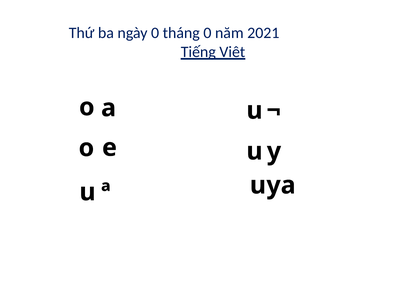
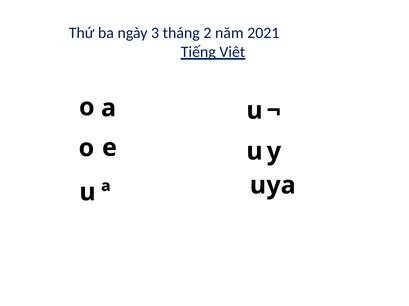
ngày 0: 0 -> 3 (155, 33)
tháng 0: 0 -> 2 (207, 33)
